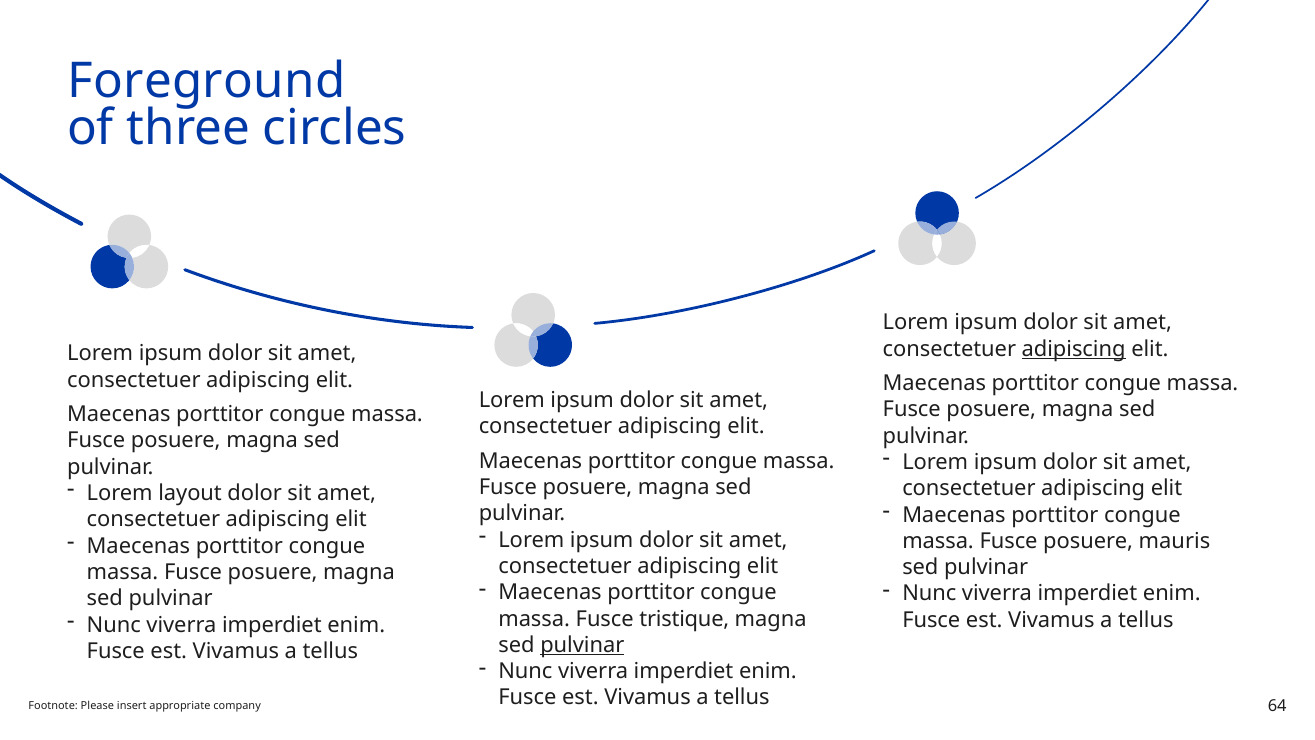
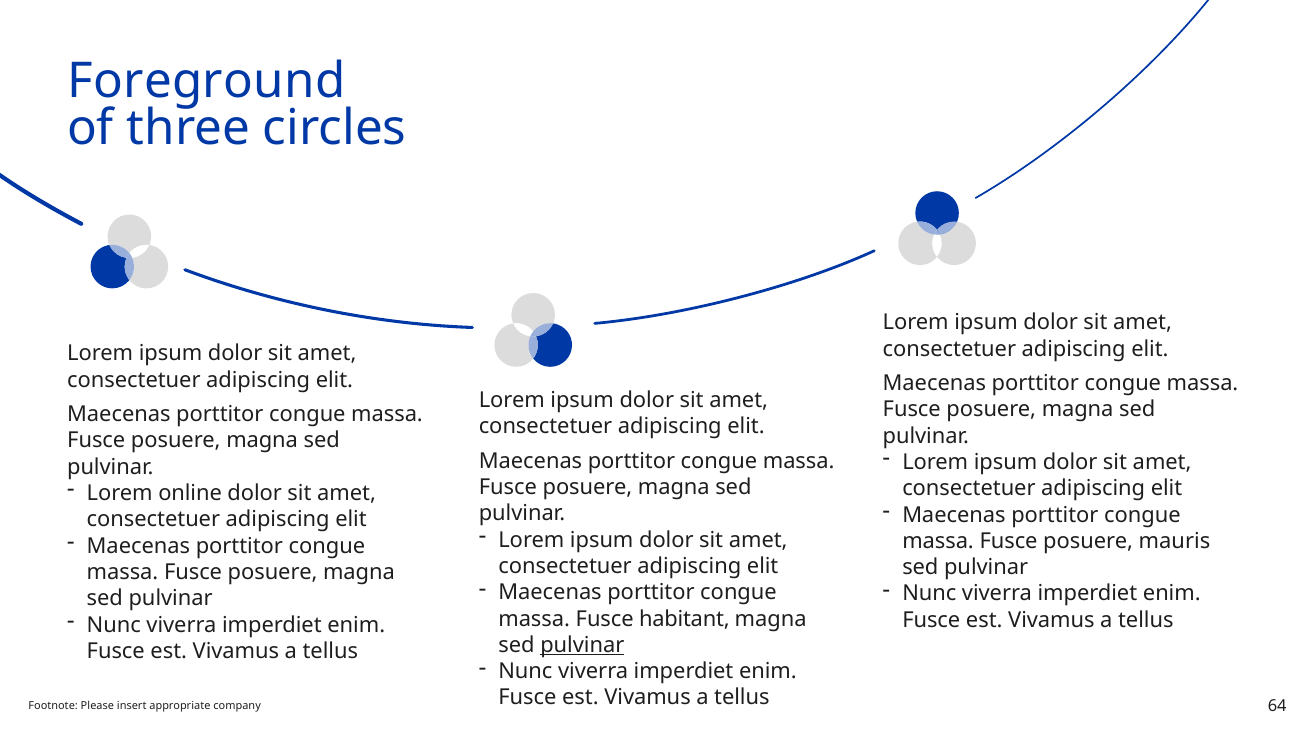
adipiscing underline: present -> none (1074, 349)
layout: layout -> online (190, 493)
tristique: tristique -> habitant (684, 619)
